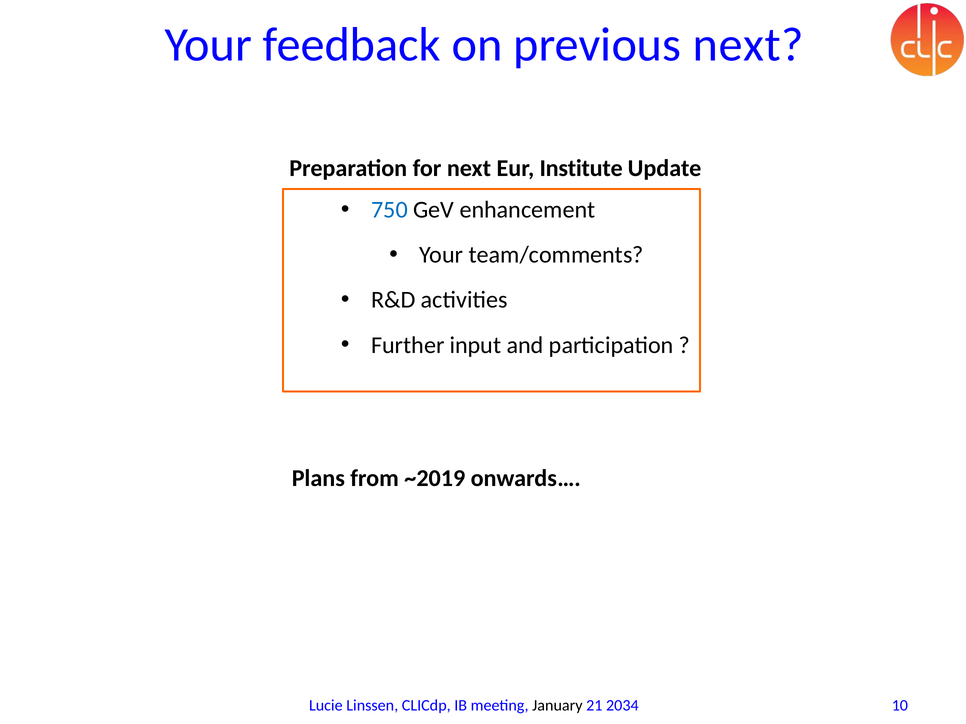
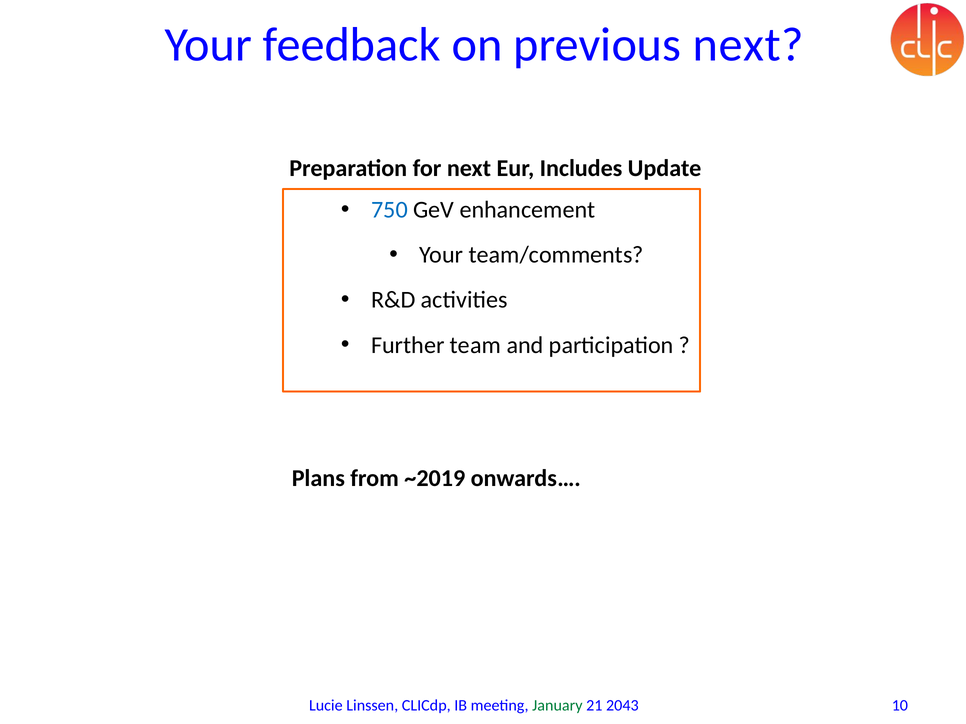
Institute: Institute -> Includes (581, 168)
input: input -> team (475, 345)
January colour: black -> green (557, 706)
2034: 2034 -> 2043 (622, 706)
